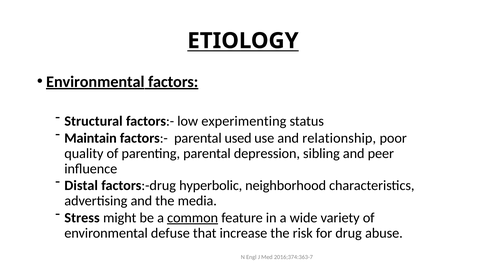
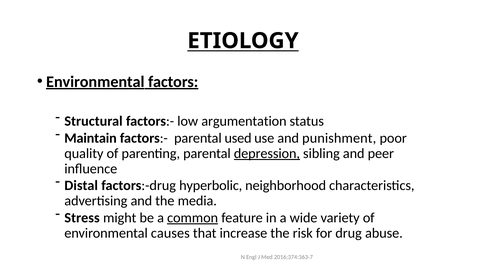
experimenting: experimenting -> argumentation (244, 121)
relationship: relationship -> punishment (339, 138)
depression underline: none -> present (267, 154)
defuse: defuse -> causes (170, 233)
